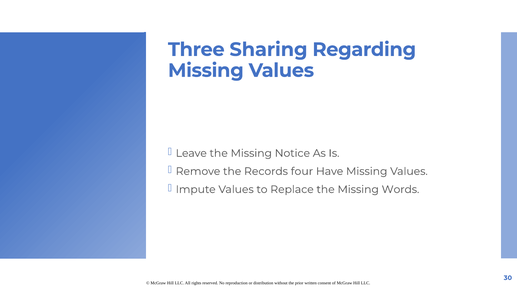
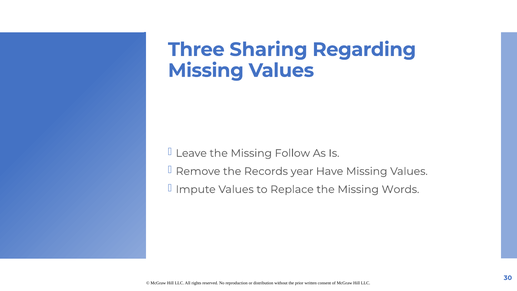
Notice: Notice -> Follow (292, 153)
four: four -> year (302, 171)
